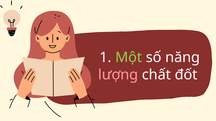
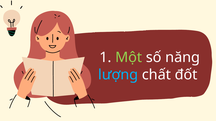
lượng colour: pink -> light blue (118, 75)
